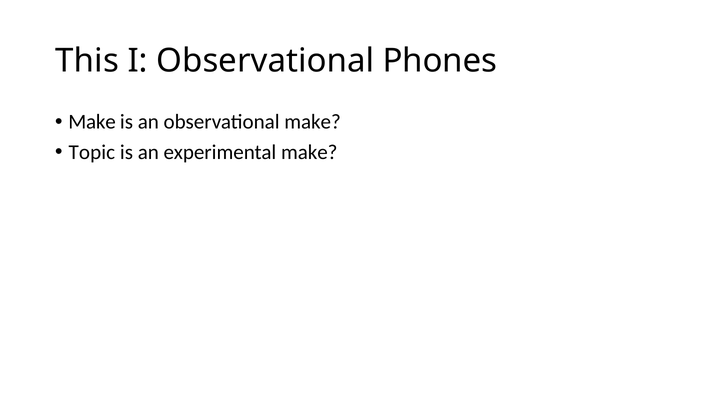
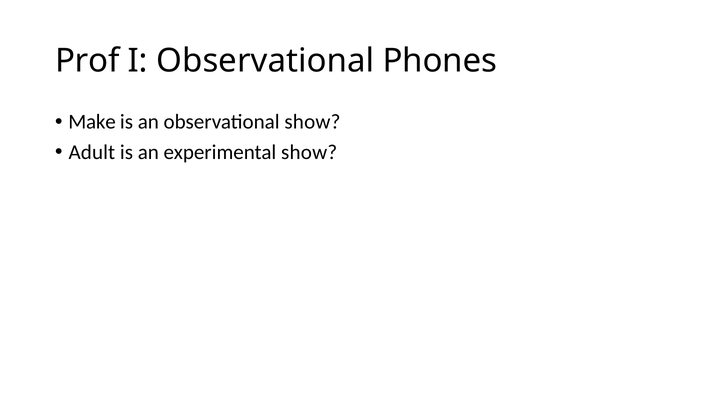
This: This -> Prof (87, 61)
observational make: make -> show (312, 122)
Topic: Topic -> Adult (92, 152)
experimental make: make -> show (309, 152)
